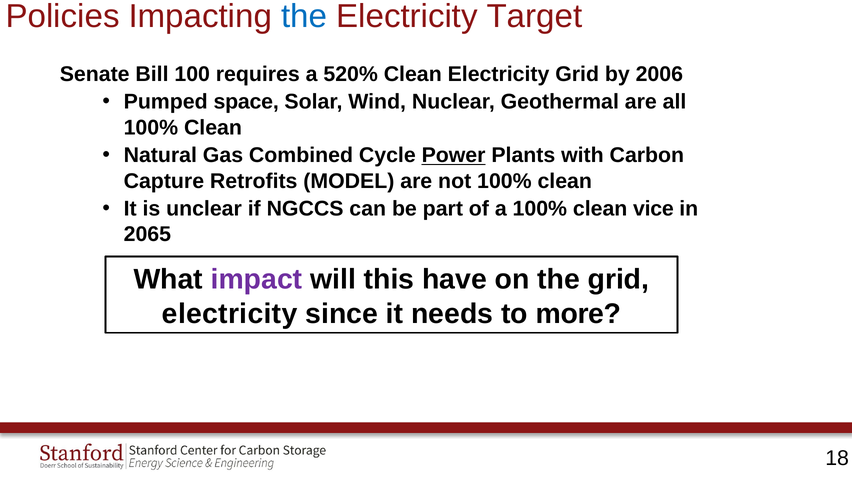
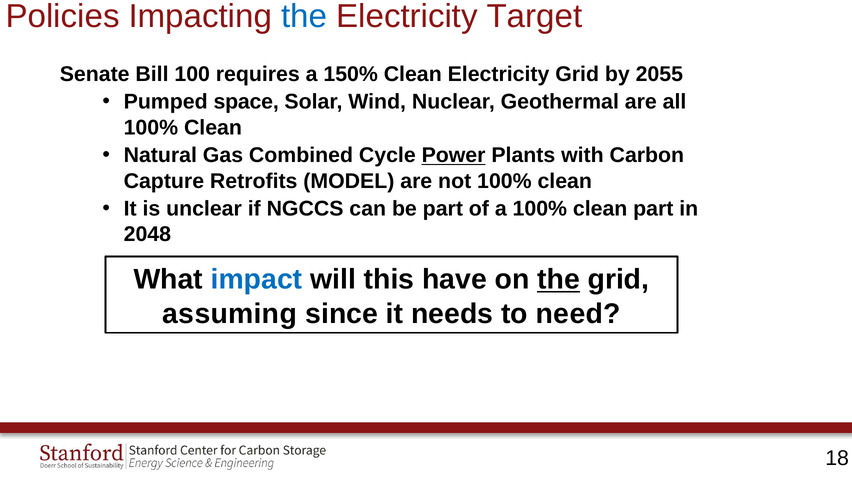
520%: 520% -> 150% (351, 74)
2006: 2006 -> 2055 (659, 74)
clean vice: vice -> part (653, 209)
2065: 2065 -> 2048 (147, 235)
impact colour: purple -> blue (257, 280)
the underline: none -> present (559, 280)
electricity: electricity -> assuming (230, 314)
more: more -> need (578, 314)
